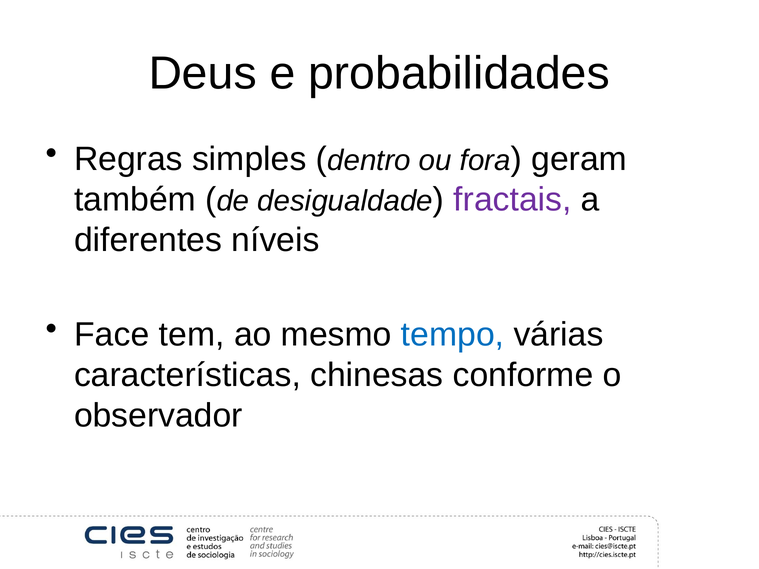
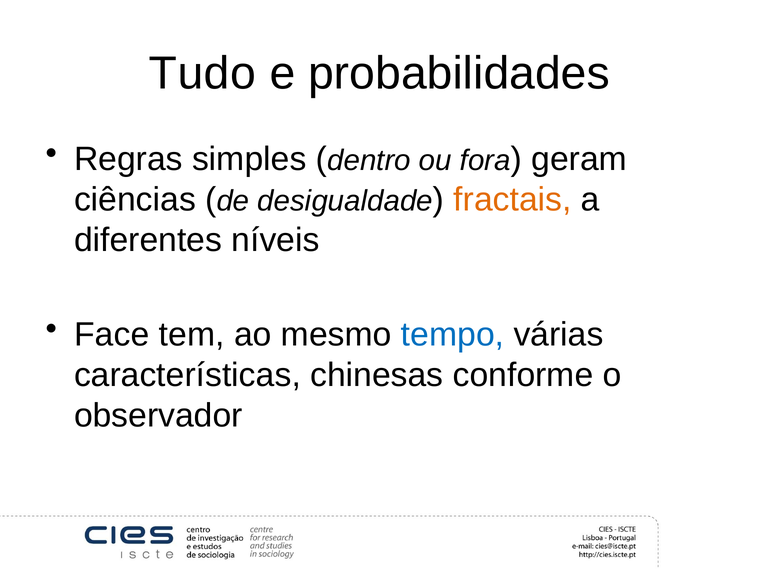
Deus: Deus -> Tudo (202, 73)
também: também -> ciências (135, 200)
fractais colour: purple -> orange (512, 200)
